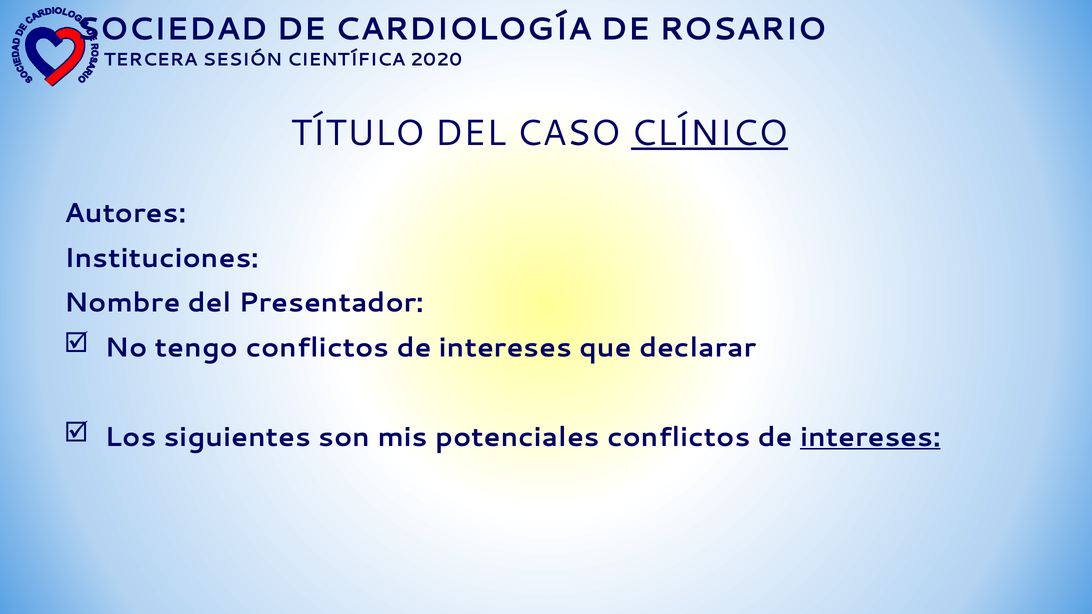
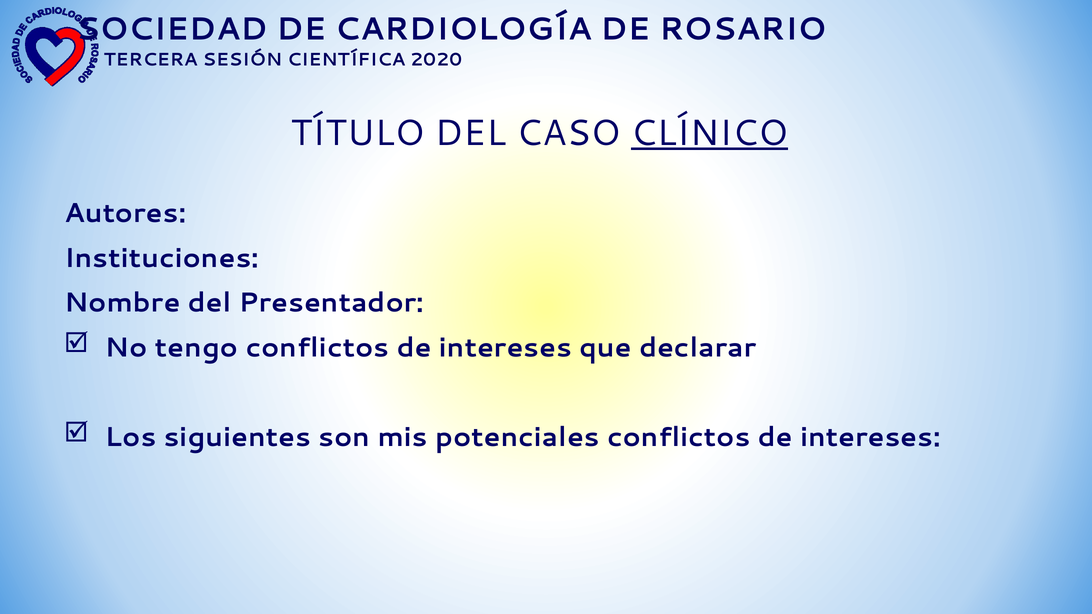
intereses underline: present -> none (870, 437)
